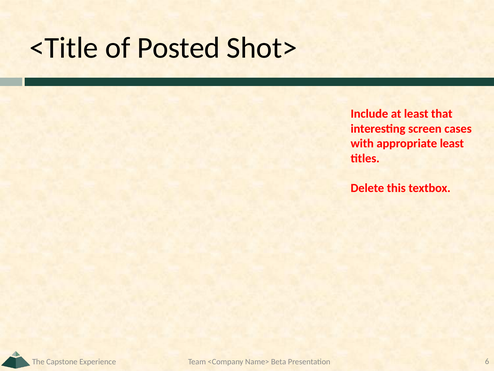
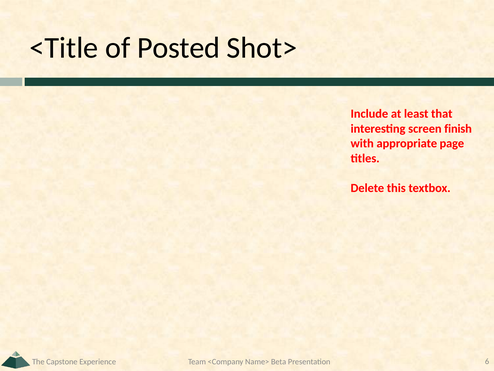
cases: cases -> finish (458, 128)
appropriate least: least -> page (452, 143)
